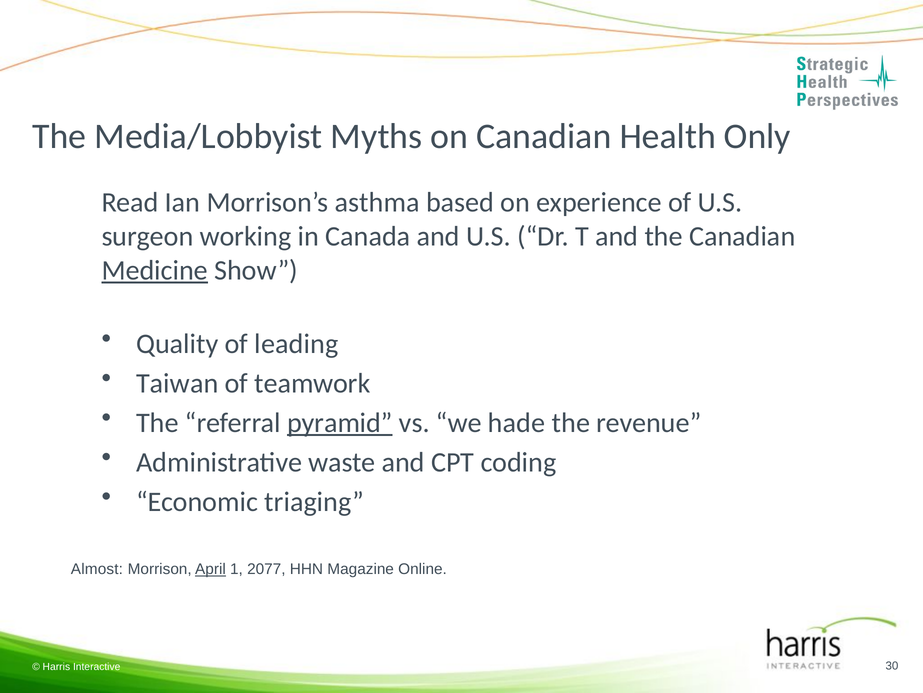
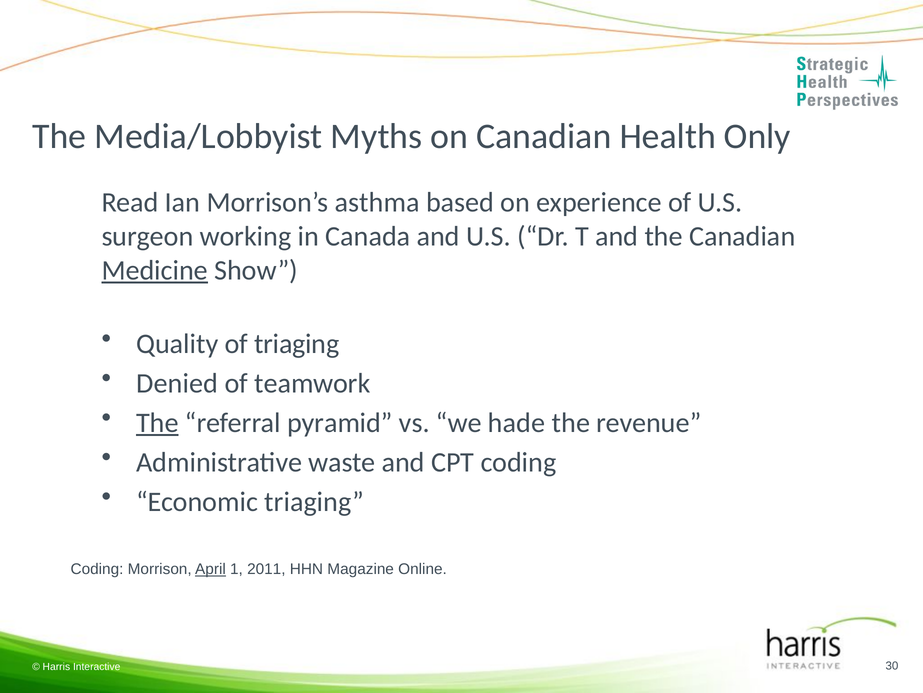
of leading: leading -> triaging (297, 343)
Taiwan: Taiwan -> Denied (177, 383)
The underline: none -> present (157, 422)
pyramid underline: present -> none (340, 422)
Almost: Almost -> Coding (97, 569)
2077: 2077 -> 2011 (266, 569)
